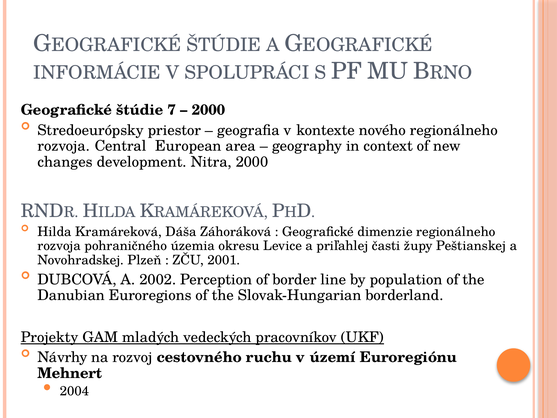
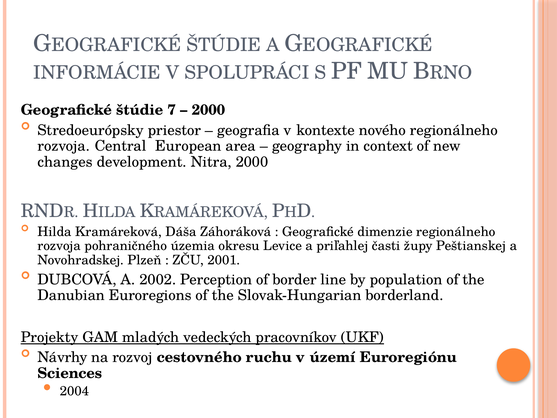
Mehnert: Mehnert -> Sciences (70, 373)
